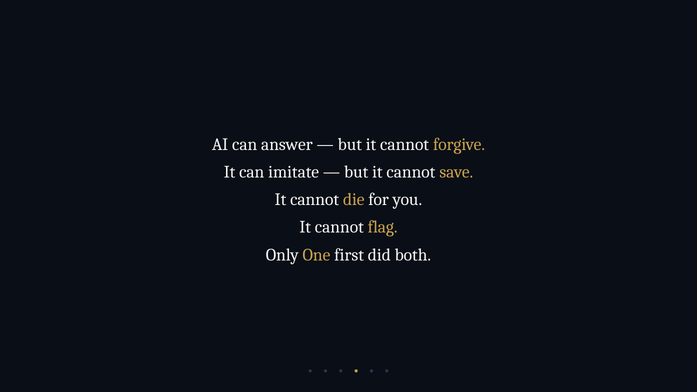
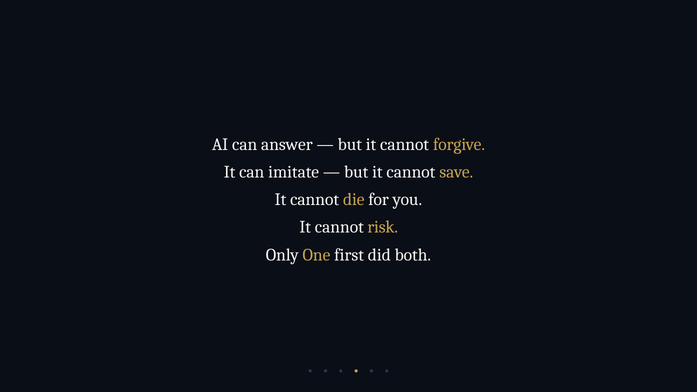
flag: flag -> risk (383, 227)
